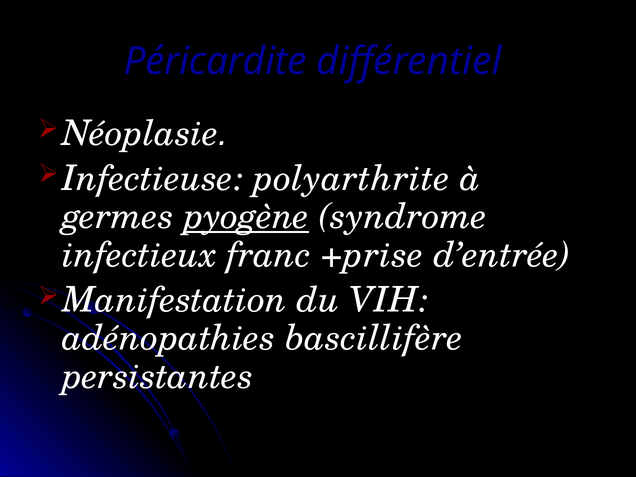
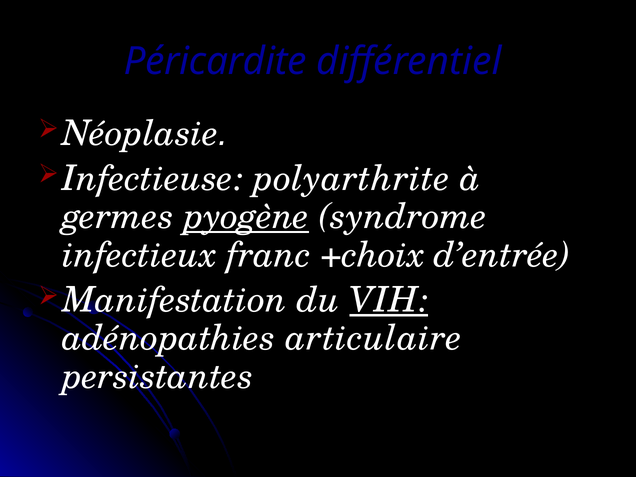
+prise: +prise -> +choix (373, 255)
VIH underline: none -> present (389, 300)
bascillifère: bascillifère -> articulaire (374, 338)
